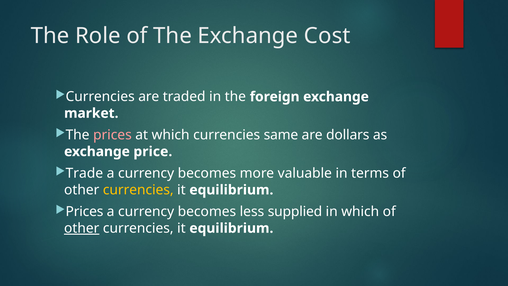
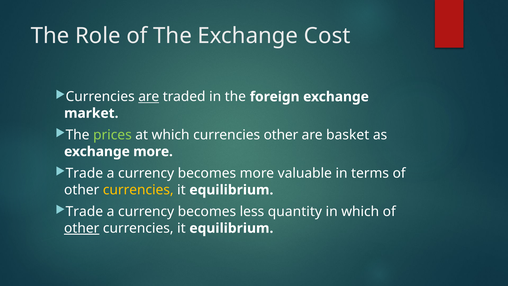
are underline: none -> present (149, 97)
prices colour: pink -> light green (112, 135)
currencies same: same -> other (281, 135)
dollars: dollars -> basket (348, 135)
exchange price: price -> more (153, 151)
Prices: Prices -> Trade (84, 212)
supplied: supplied -> quantity (295, 212)
